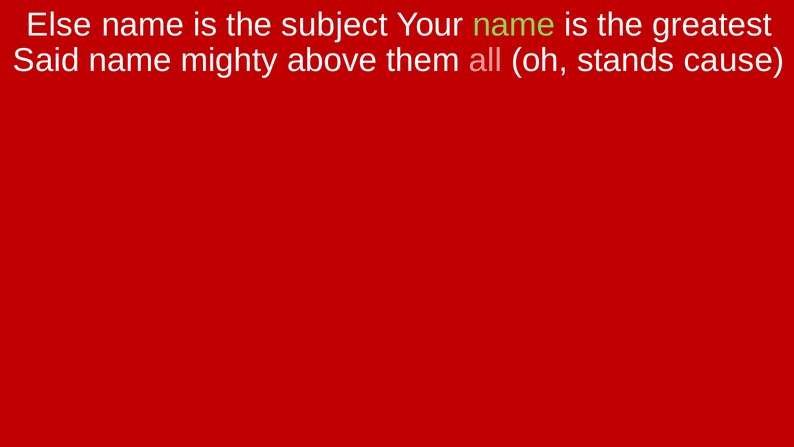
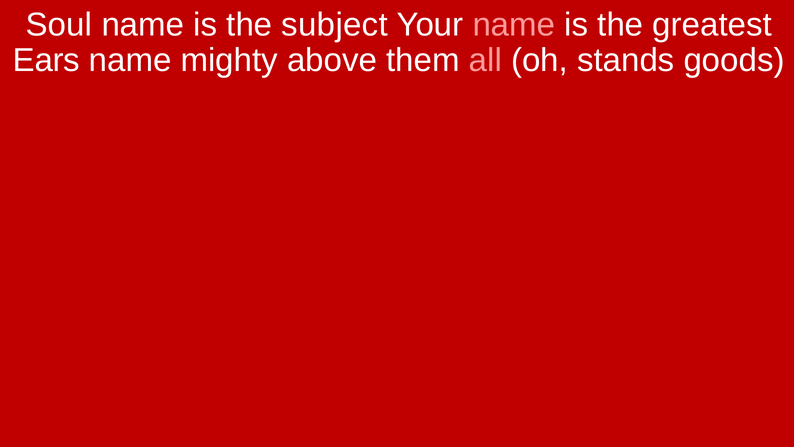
Else: Else -> Soul (59, 25)
name colour: light green -> pink (514, 25)
Said: Said -> Ears (46, 60)
cause: cause -> goods (734, 60)
